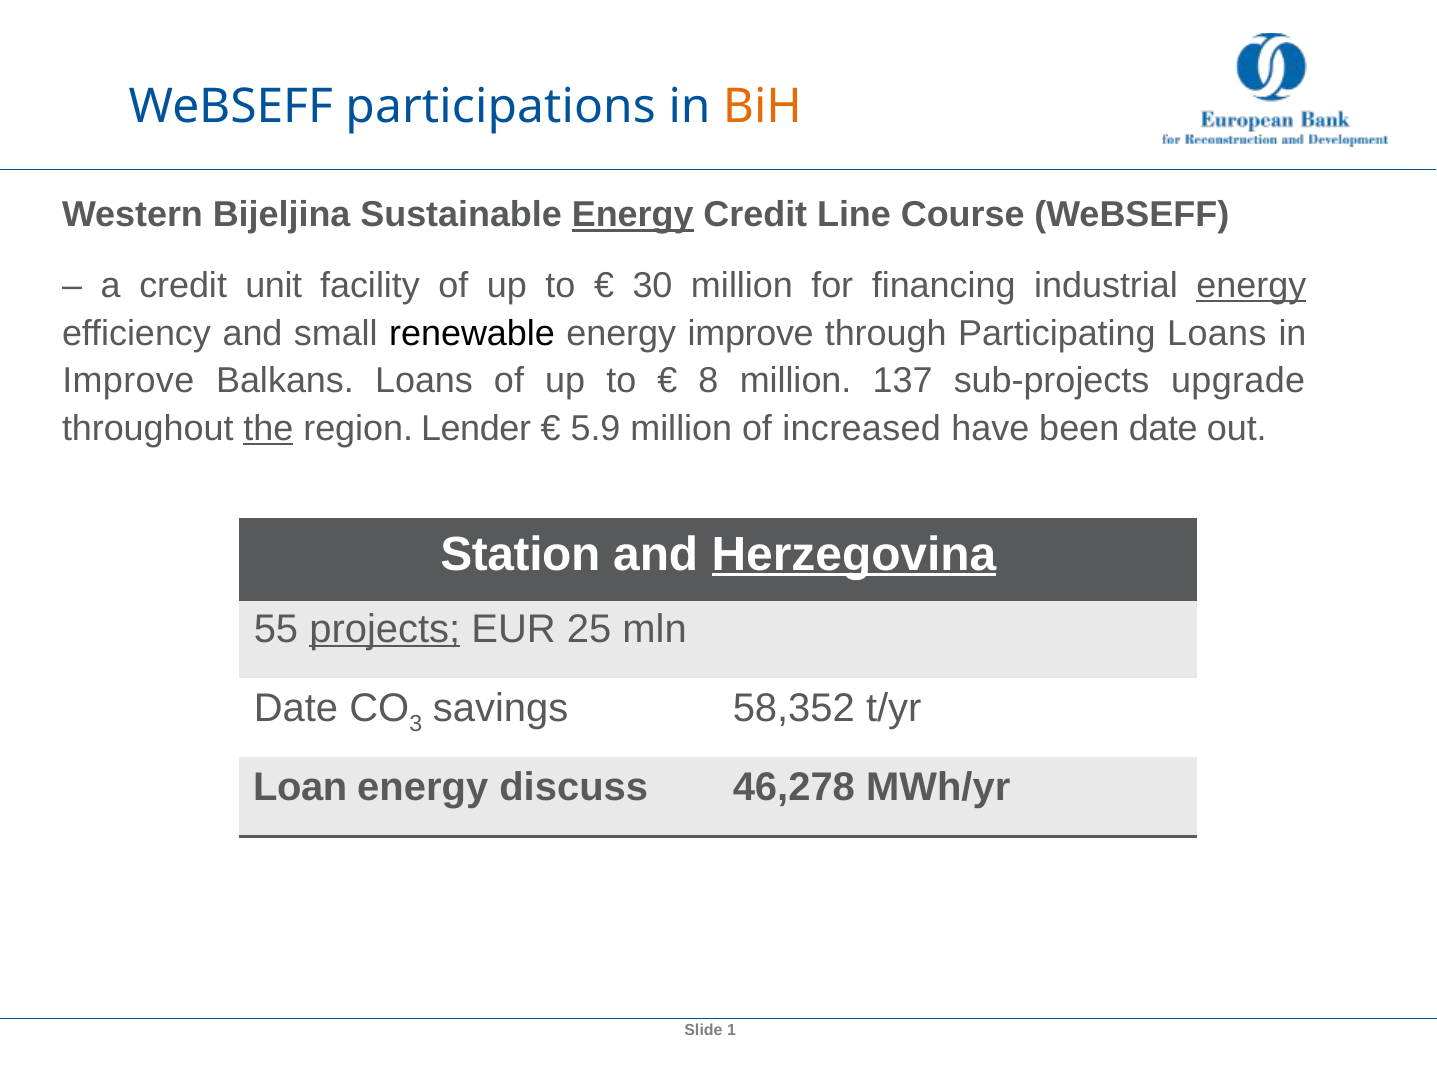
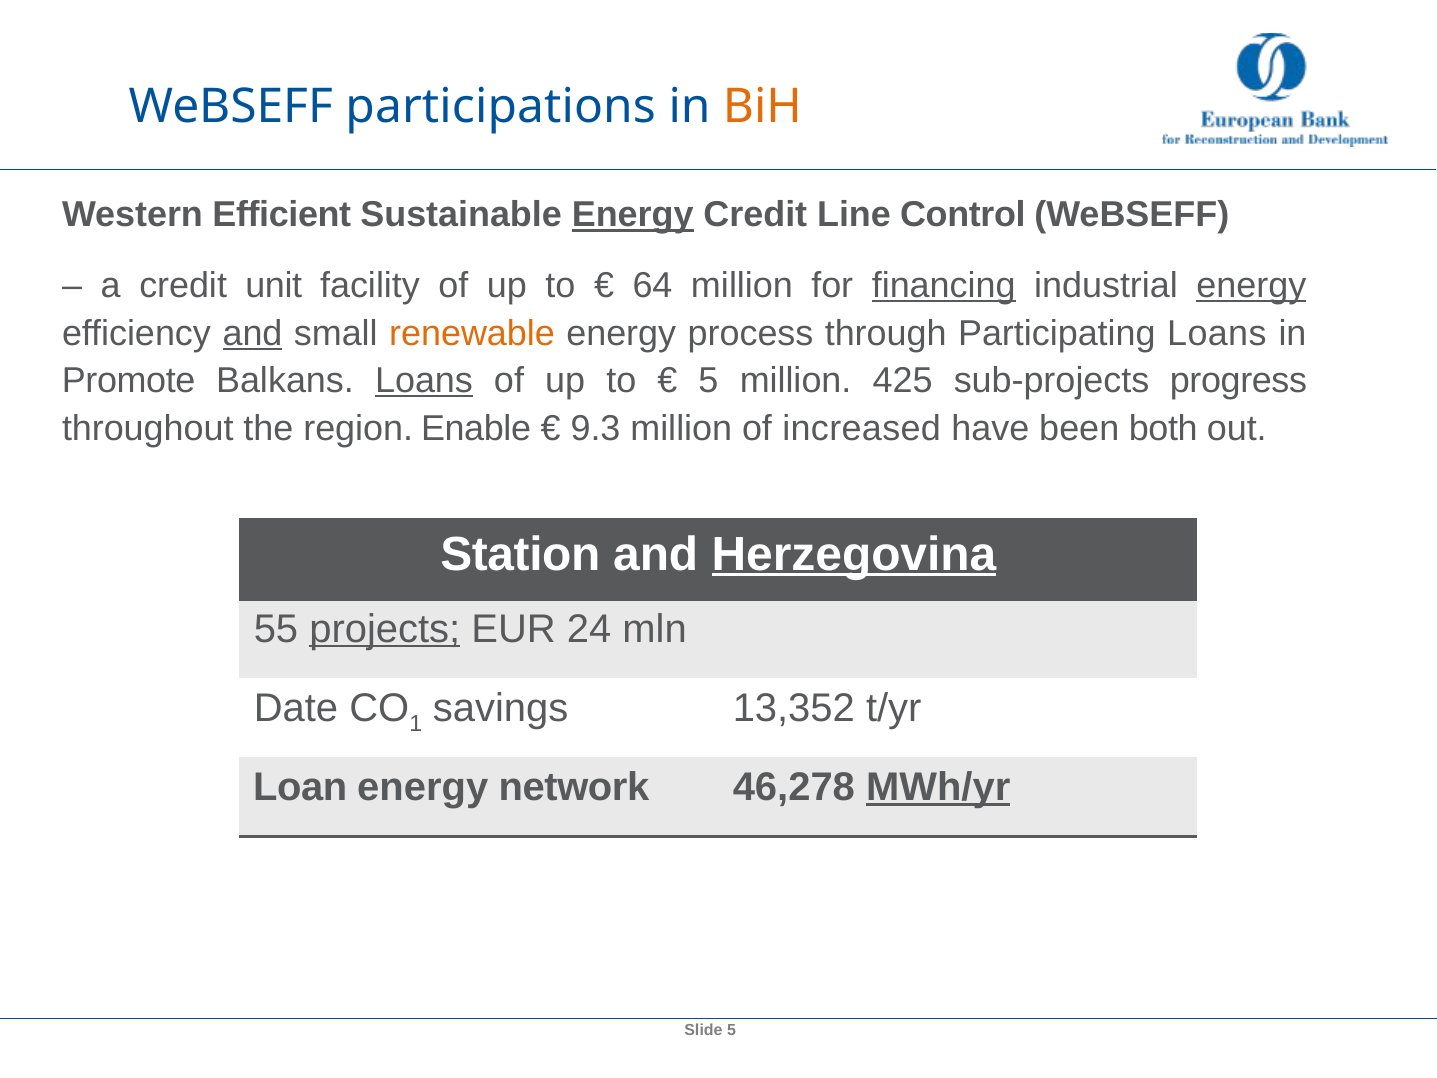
Bijeljina: Bijeljina -> Efficient (282, 215)
Course: Course -> Control (963, 215)
30: 30 -> 64 (653, 286)
financing underline: none -> present (944, 286)
and underline: none -> present (252, 333)
renewable colour: black -> orange (472, 333)
energy improve: improve -> process (751, 333)
Improve: Improve -> Promote (129, 381)
Loans underline: none -> present (424, 381)
8: 8 -> 5 (708, 381)
137: 137 -> 425 (903, 381)
upgrade: upgrade -> progress (1238, 381)
the underline: present -> none (268, 428)
Lender: Lender -> Enable (476, 428)
5.9: 5.9 -> 9.3 (596, 428)
been date: date -> both (1163, 428)
25: 25 -> 24 (589, 629)
3: 3 -> 1 (416, 723)
58,352: 58,352 -> 13,352 (794, 708)
discuss: discuss -> network (574, 787)
MWh/yr underline: none -> present (938, 787)
Slide 1: 1 -> 5 (731, 1030)
